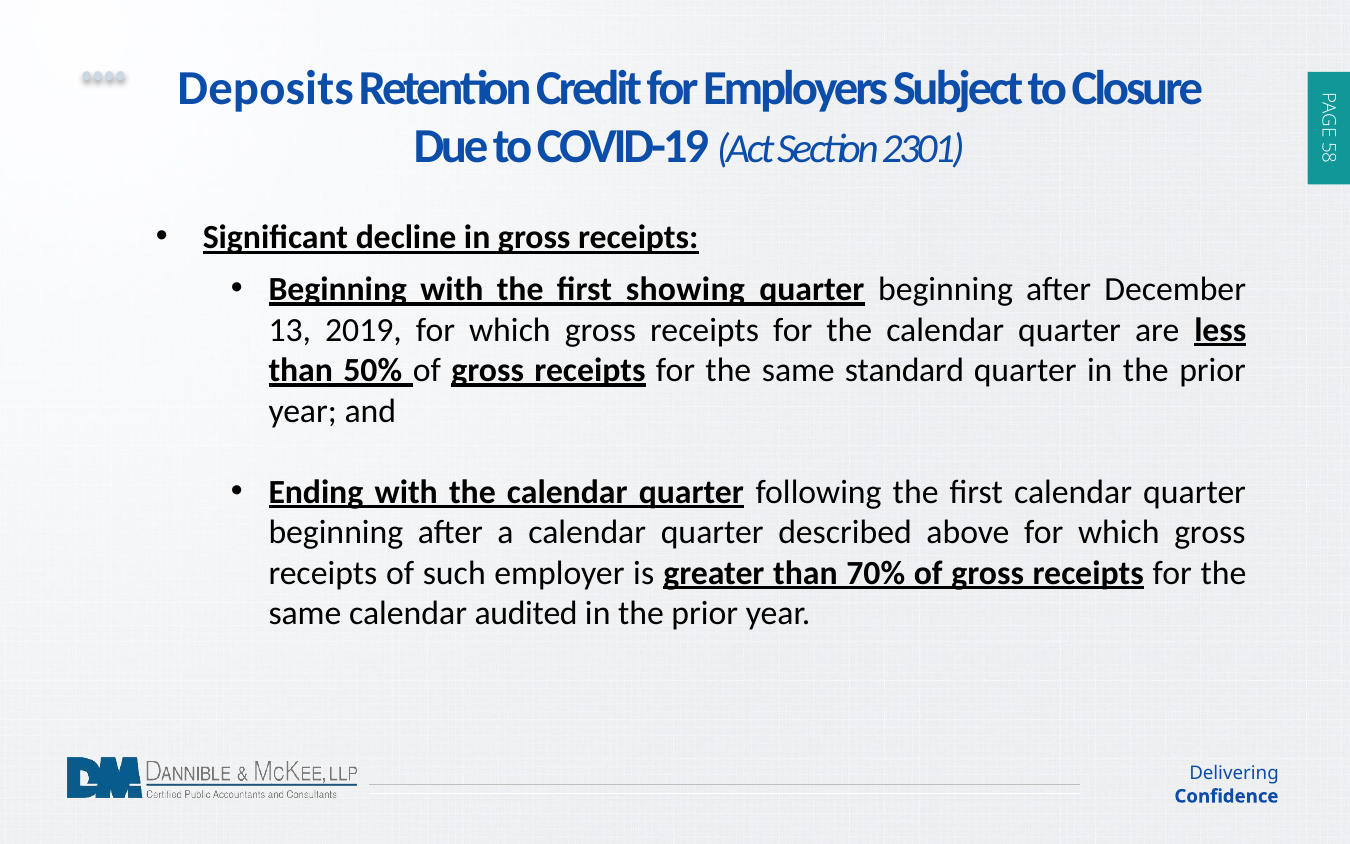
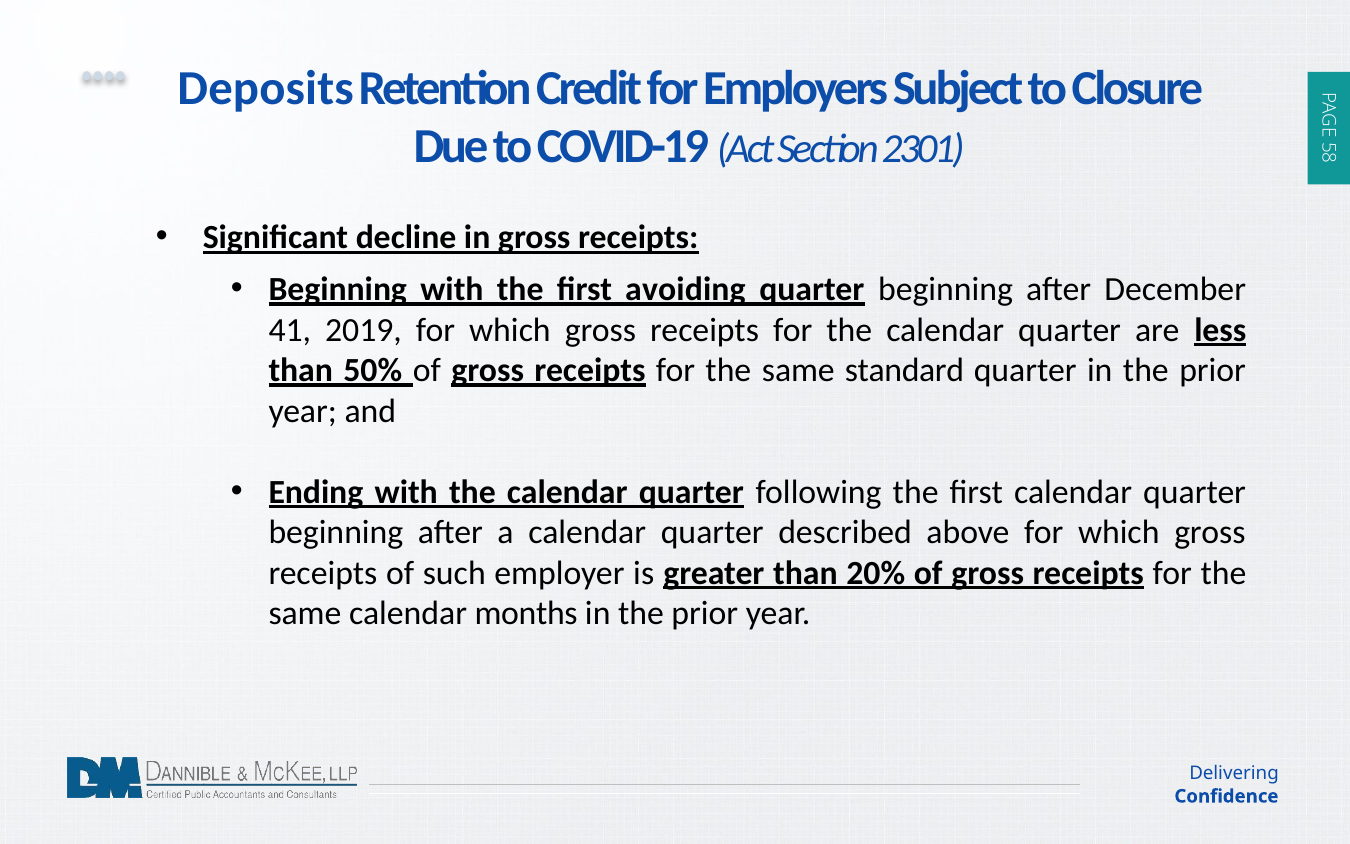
showing: showing -> avoiding (685, 289)
13: 13 -> 41 (290, 330)
70%: 70% -> 20% (876, 573)
audited: audited -> months (526, 613)
